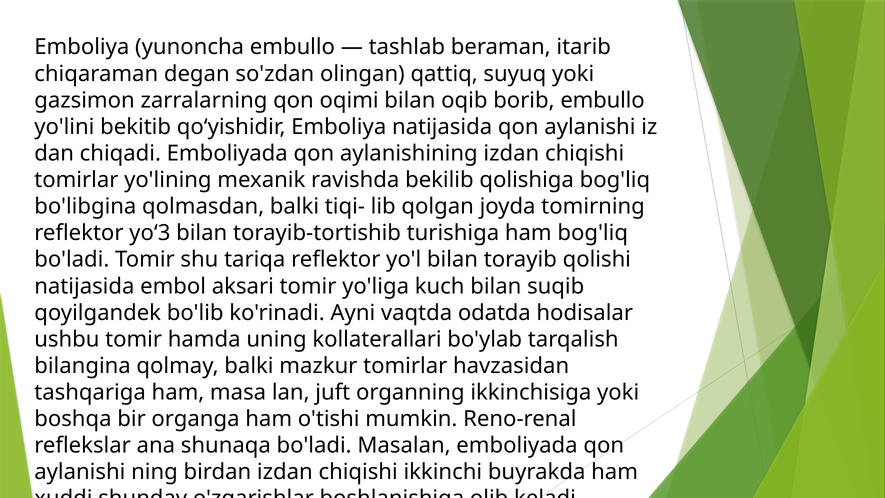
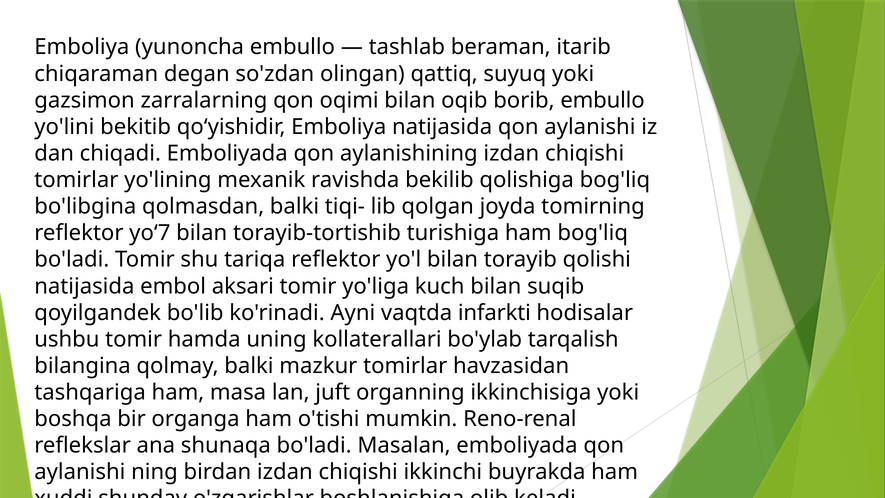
yo‘3: yo‘3 -> yo‘7 (150, 233)
odatda: odatda -> infarkti (494, 313)
